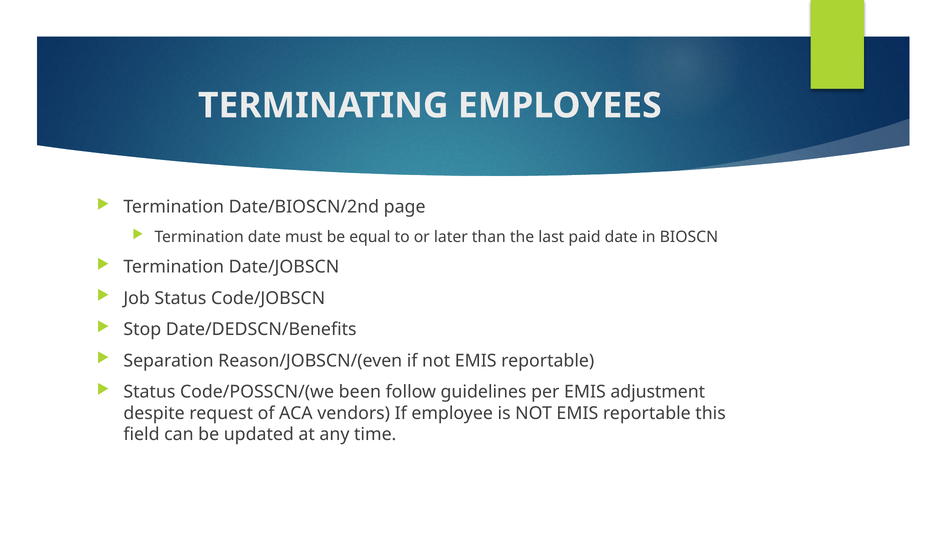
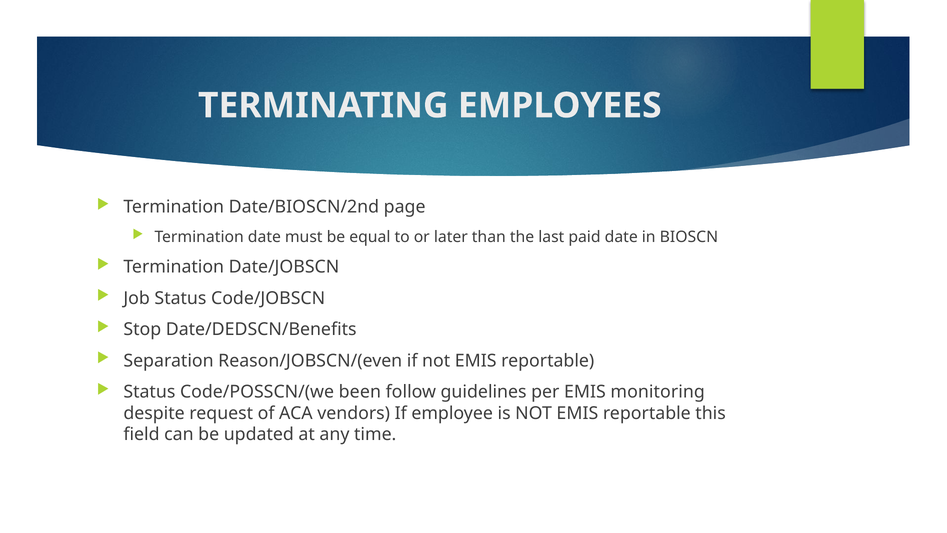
adjustment: adjustment -> monitoring (658, 392)
